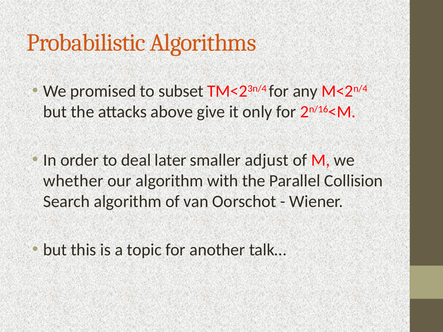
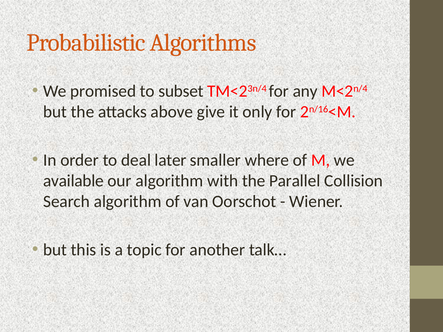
adjust: adjust -> where (267, 160)
whether: whether -> available (74, 181)
